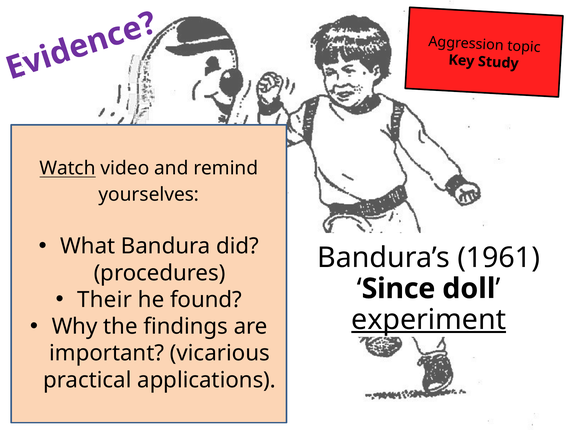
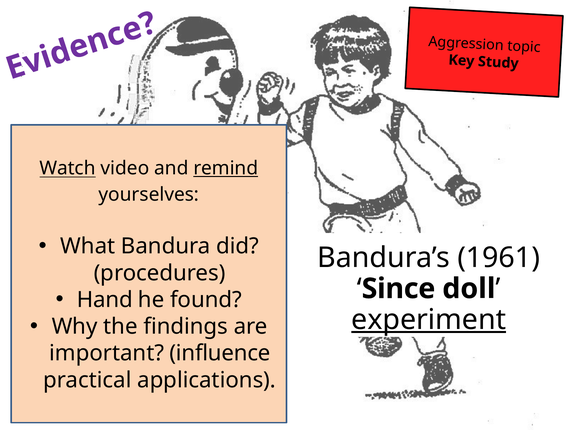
remind underline: none -> present (226, 168)
Their: Their -> Hand (105, 300)
vicarious: vicarious -> influence (220, 353)
